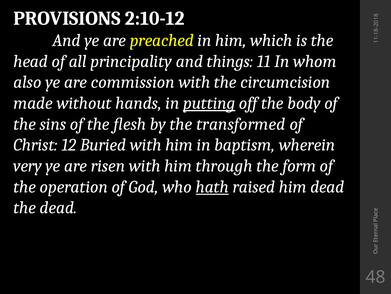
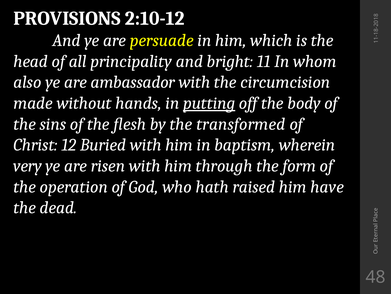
preached: preached -> persuade (162, 40)
things: things -> bright (230, 61)
commission: commission -> ambassador (133, 82)
hath underline: present -> none (212, 186)
him dead: dead -> have (327, 186)
